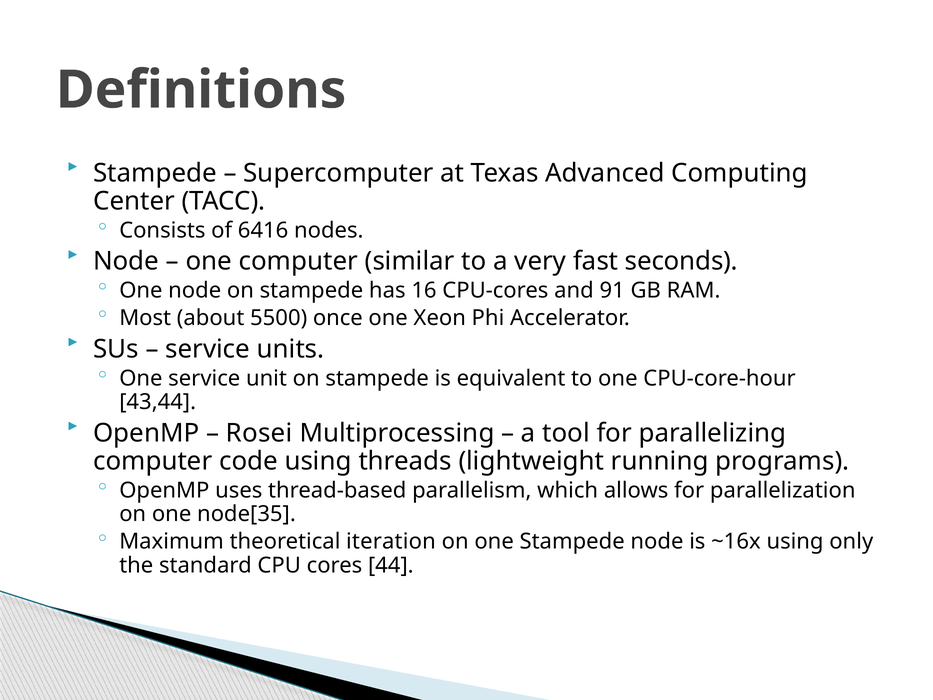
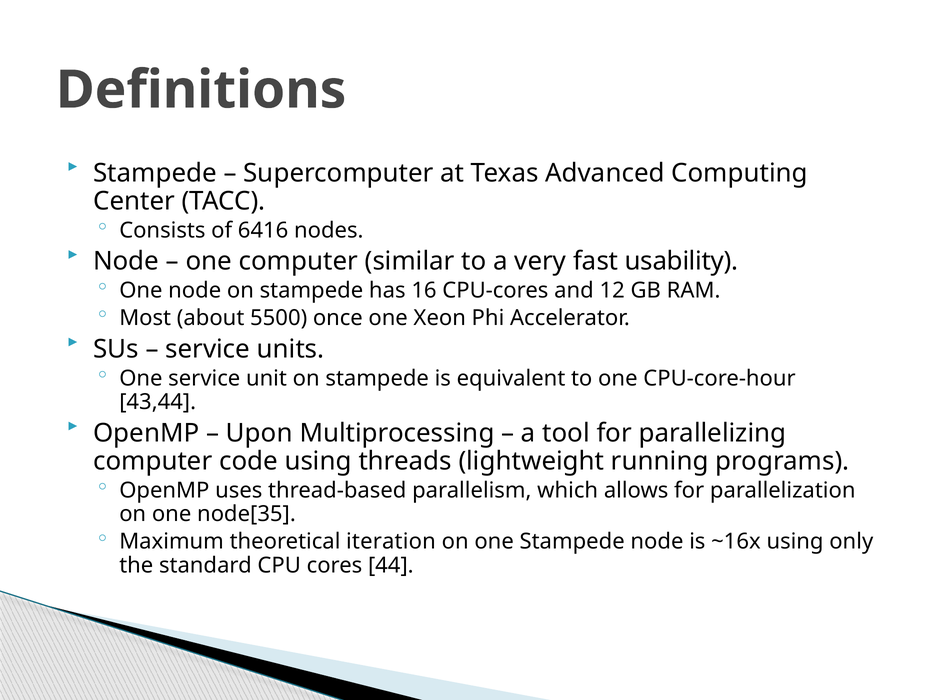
seconds: seconds -> usability (681, 261)
91: 91 -> 12 (612, 290)
Rosei: Rosei -> Upon (259, 433)
